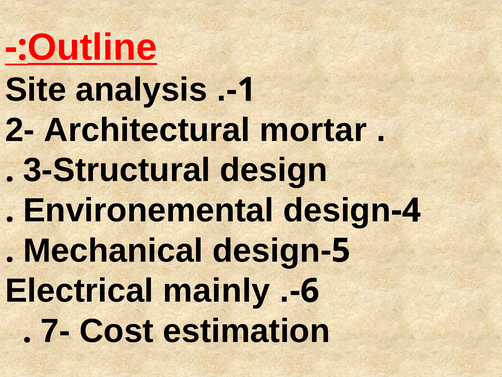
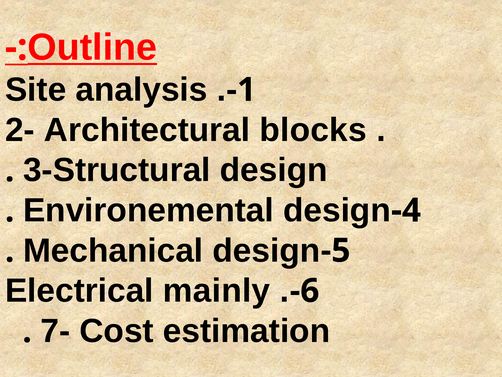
mortar: mortar -> blocks (313, 130)
